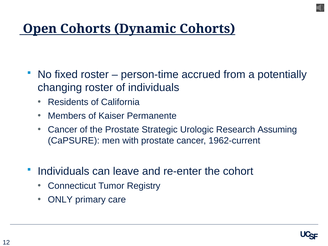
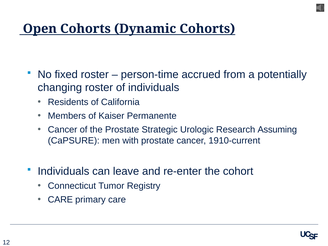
1962-current: 1962-current -> 1910-current (234, 141)
ONLY: ONLY -> CARE (60, 200)
